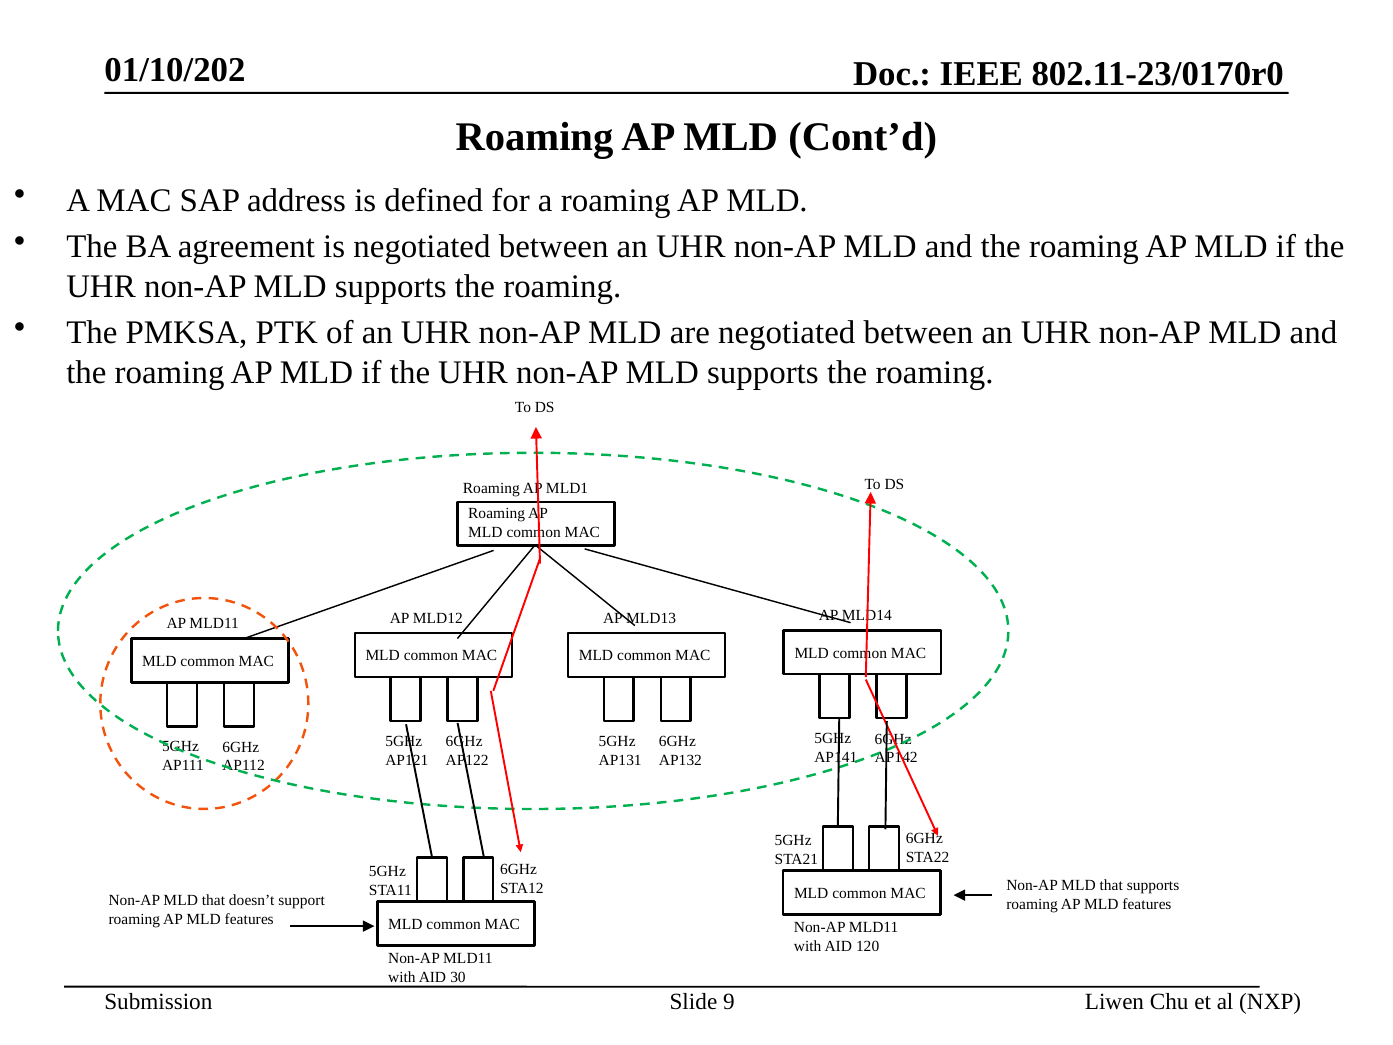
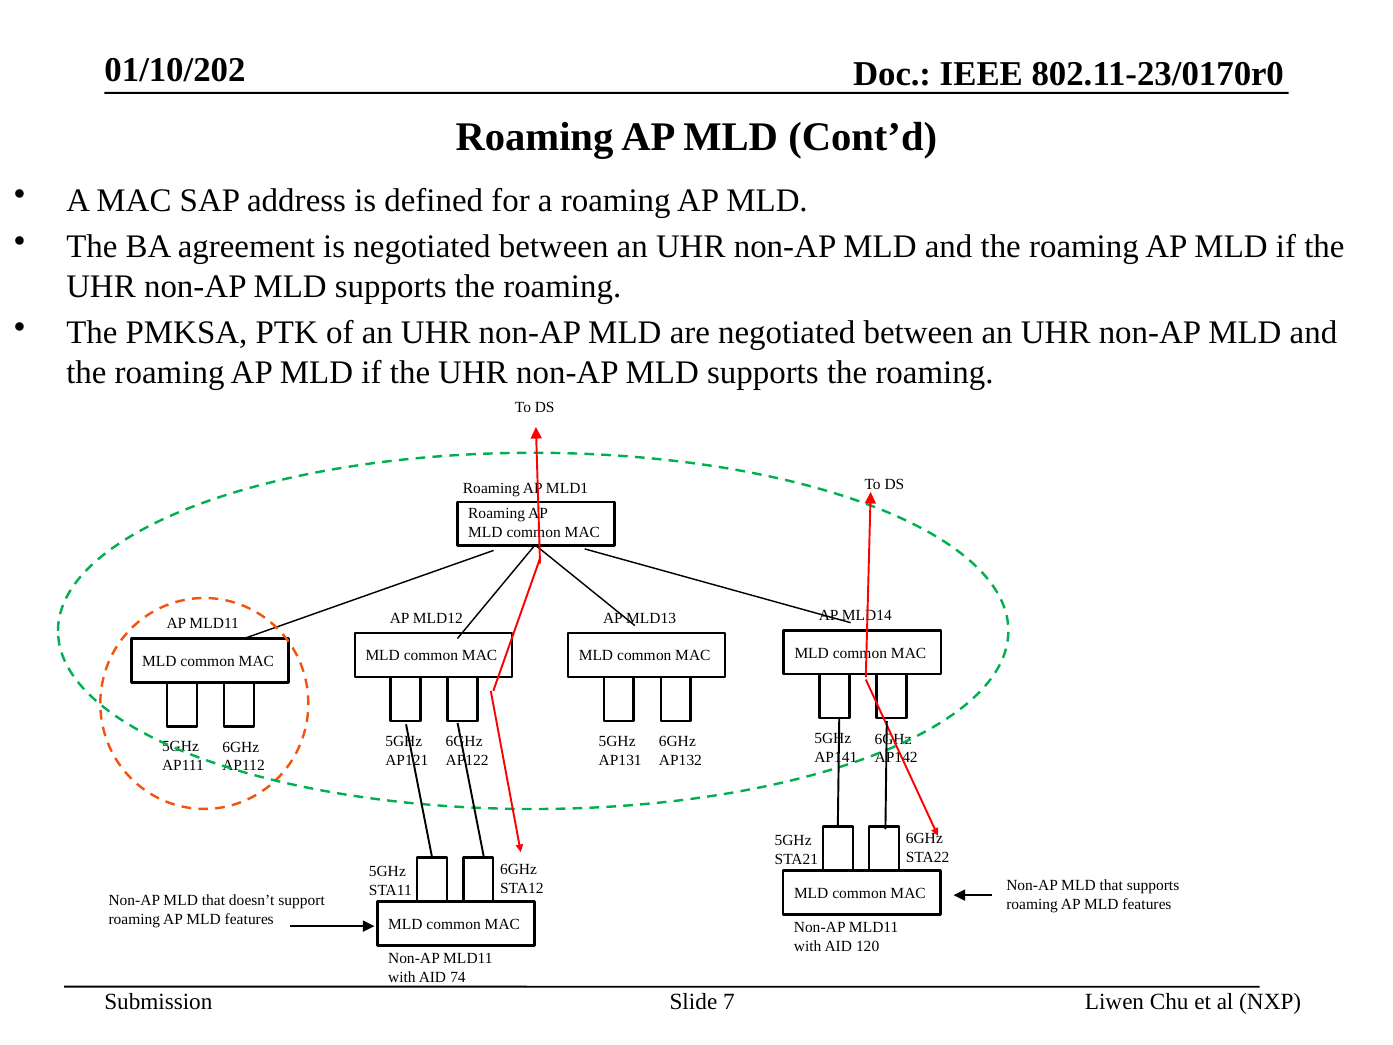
30: 30 -> 74 (458, 977)
9: 9 -> 7 (729, 1002)
